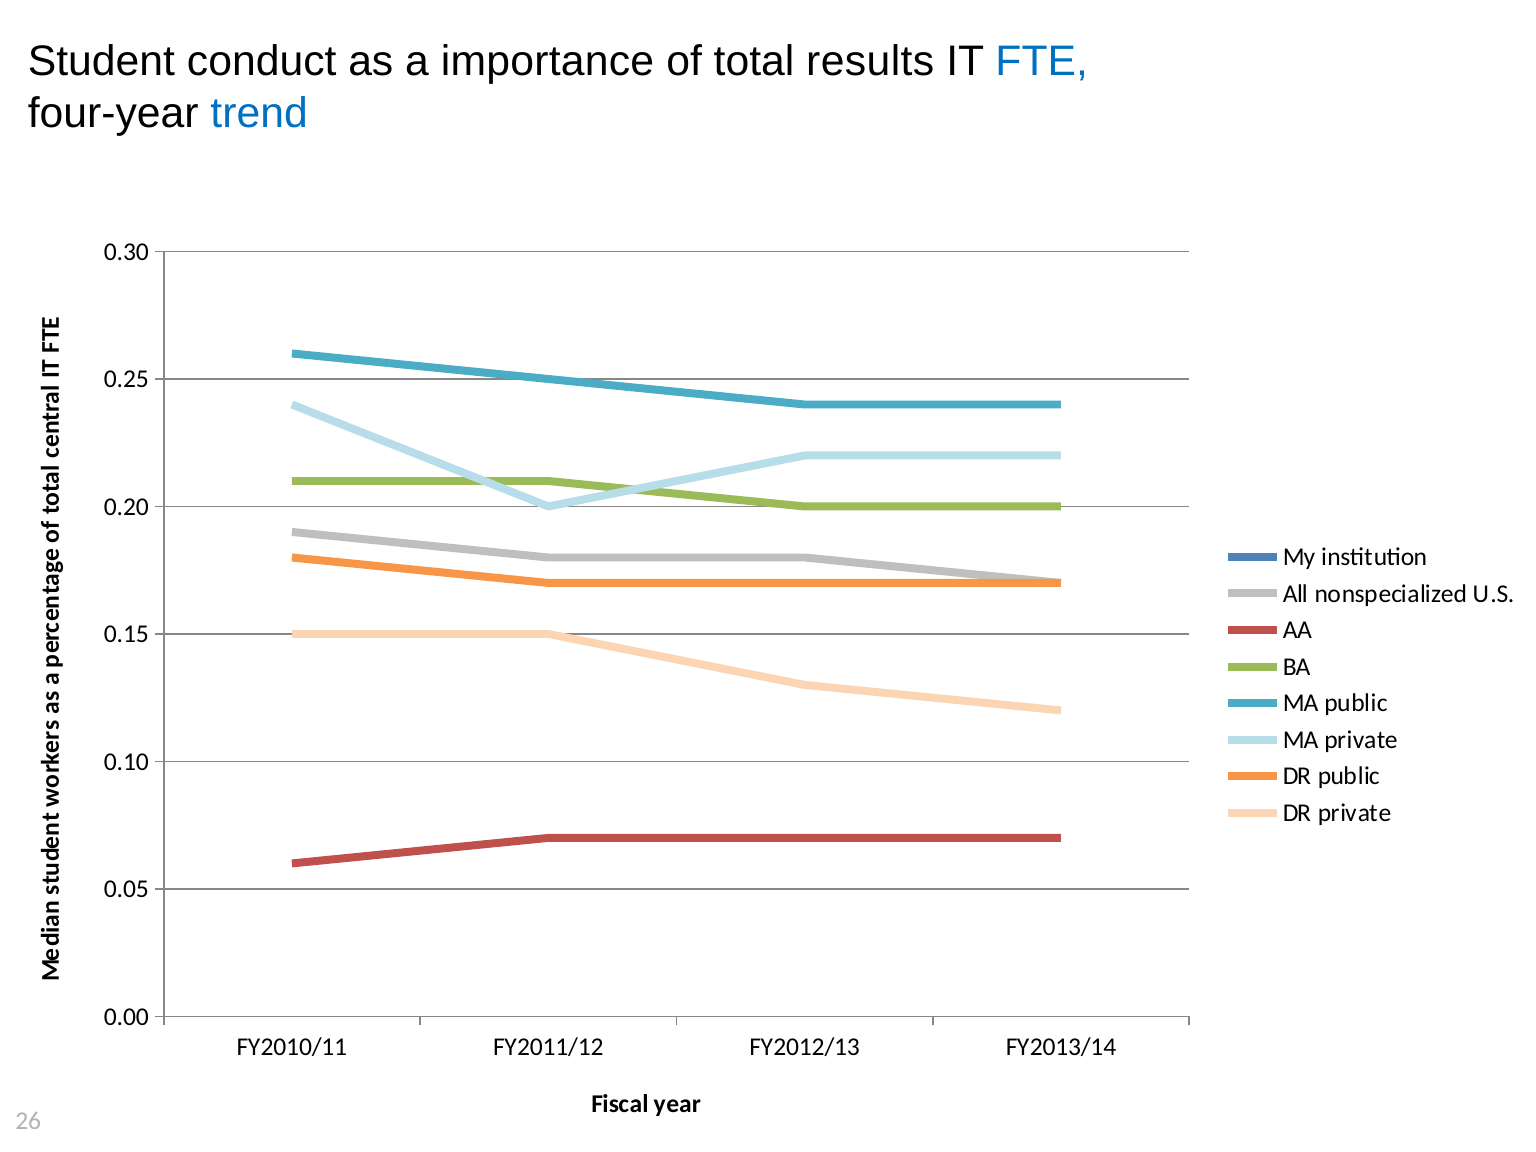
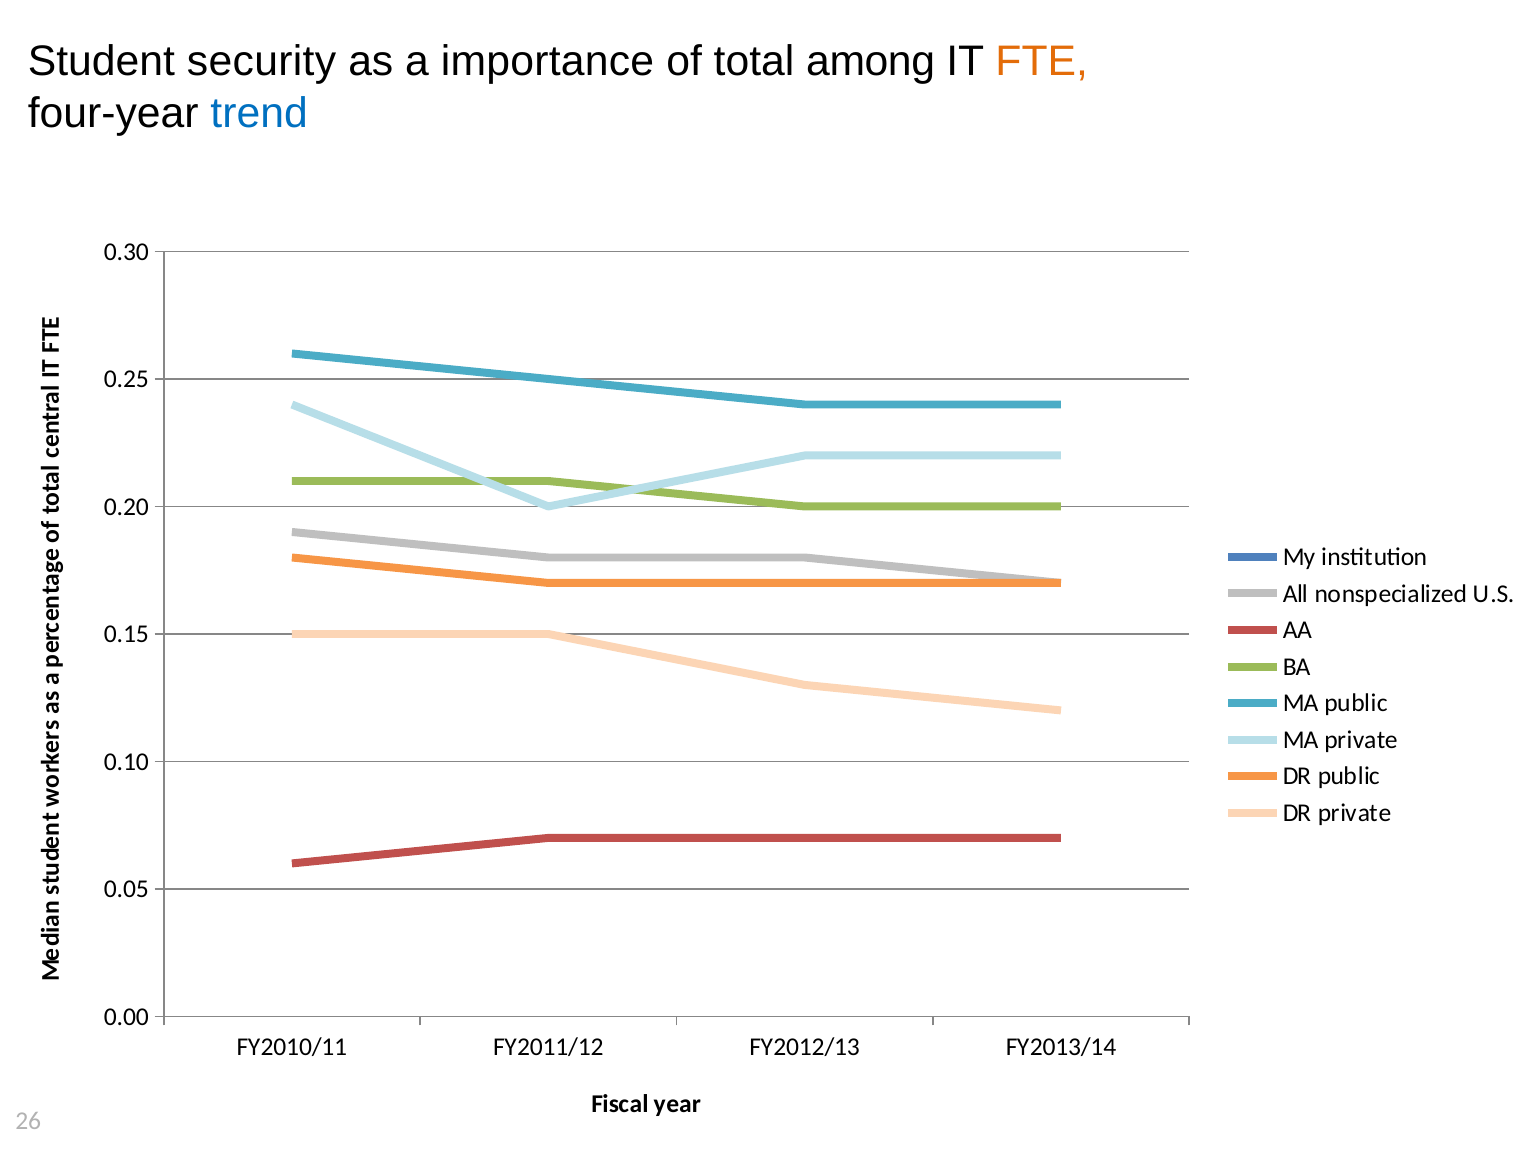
conduct: conduct -> security (262, 62)
results: results -> among (871, 62)
FTE colour: blue -> orange (1042, 62)
